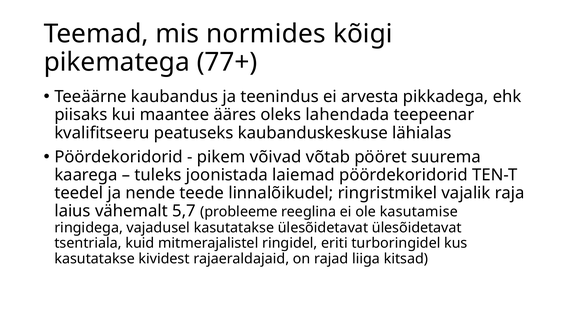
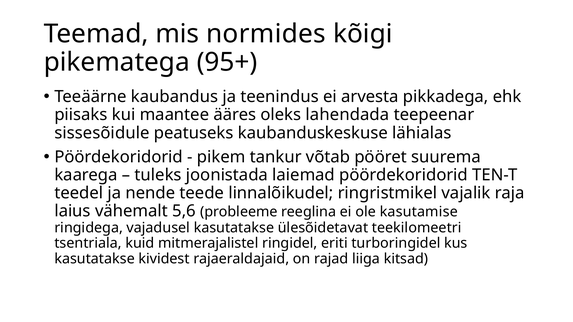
77+: 77+ -> 95+ (227, 62)
kvalifitseeru: kvalifitseeru -> sissesõidule (102, 133)
võivad: võivad -> tankur (276, 157)
5,7: 5,7 -> 5,6 (184, 211)
ülesõidetavat ülesõidetavat: ülesõidetavat -> teekilomeetri (417, 228)
